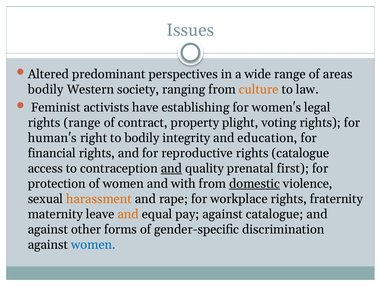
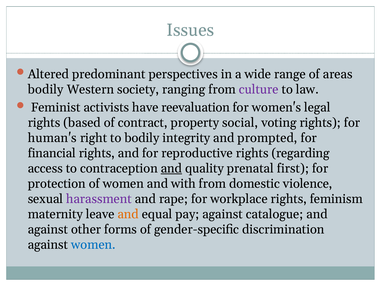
culture colour: orange -> purple (259, 89)
establishing: establishing -> reevaluation (196, 107)
rights range: range -> based (82, 123)
plight: plight -> social (240, 123)
education: education -> prompted (267, 138)
rights catalogue: catalogue -> regarding (300, 153)
domestic underline: present -> none (255, 184)
harassment colour: orange -> purple (99, 199)
fraternity: fraternity -> feminism (336, 199)
